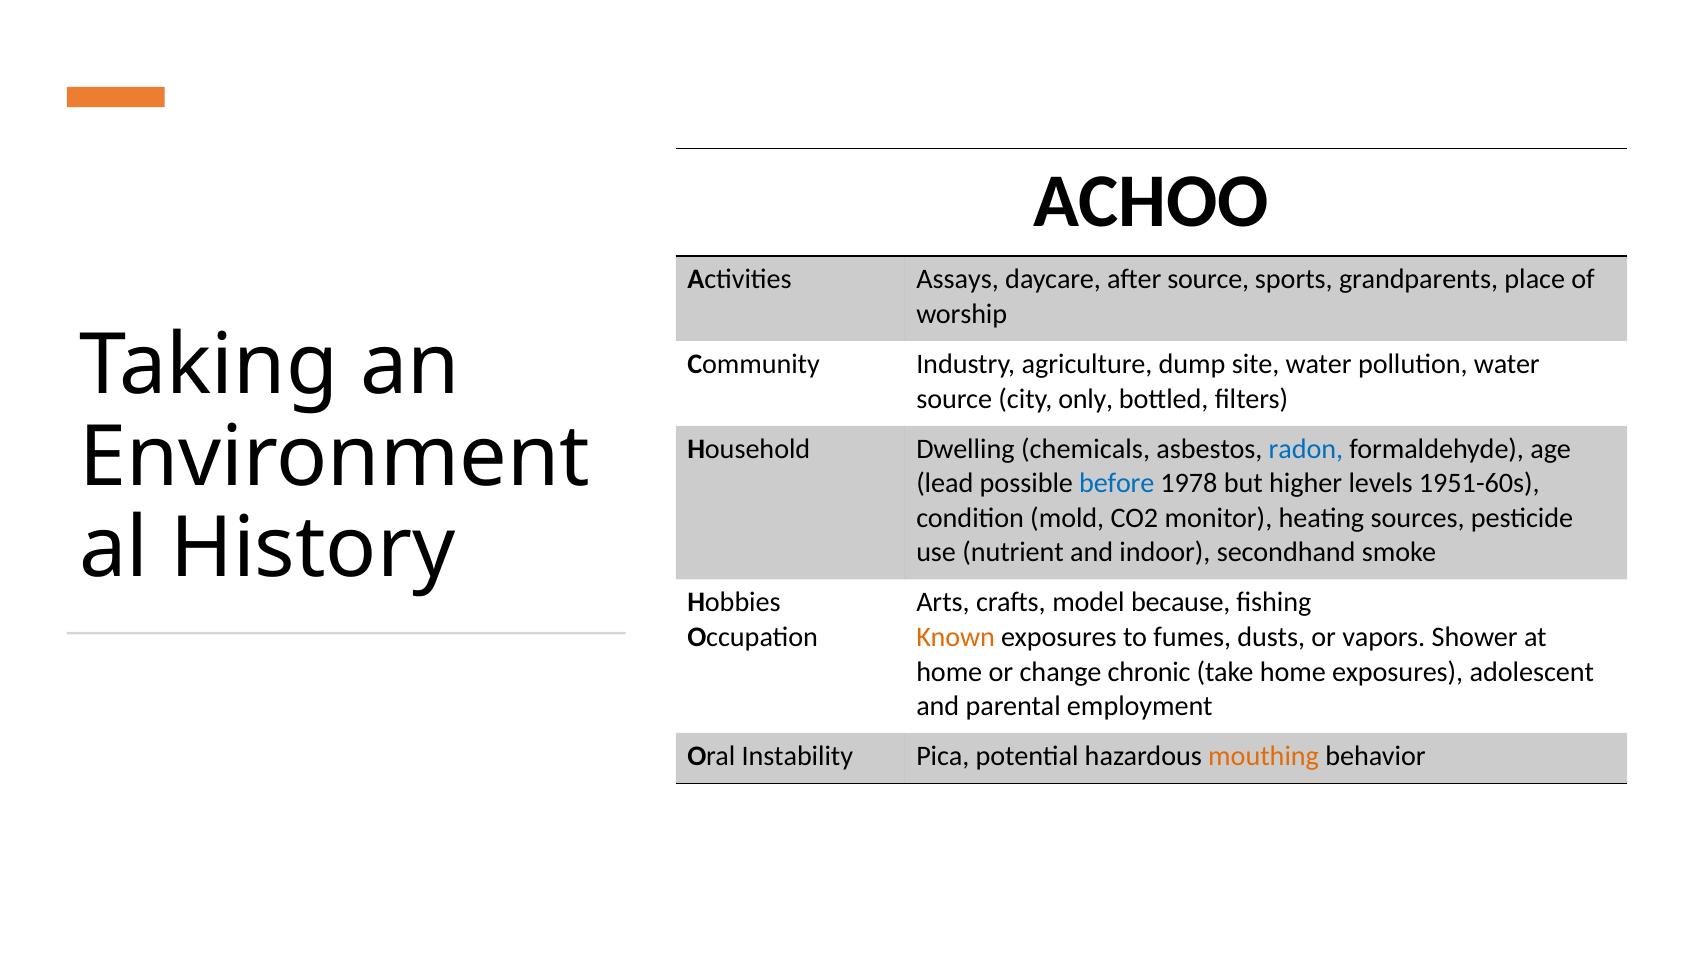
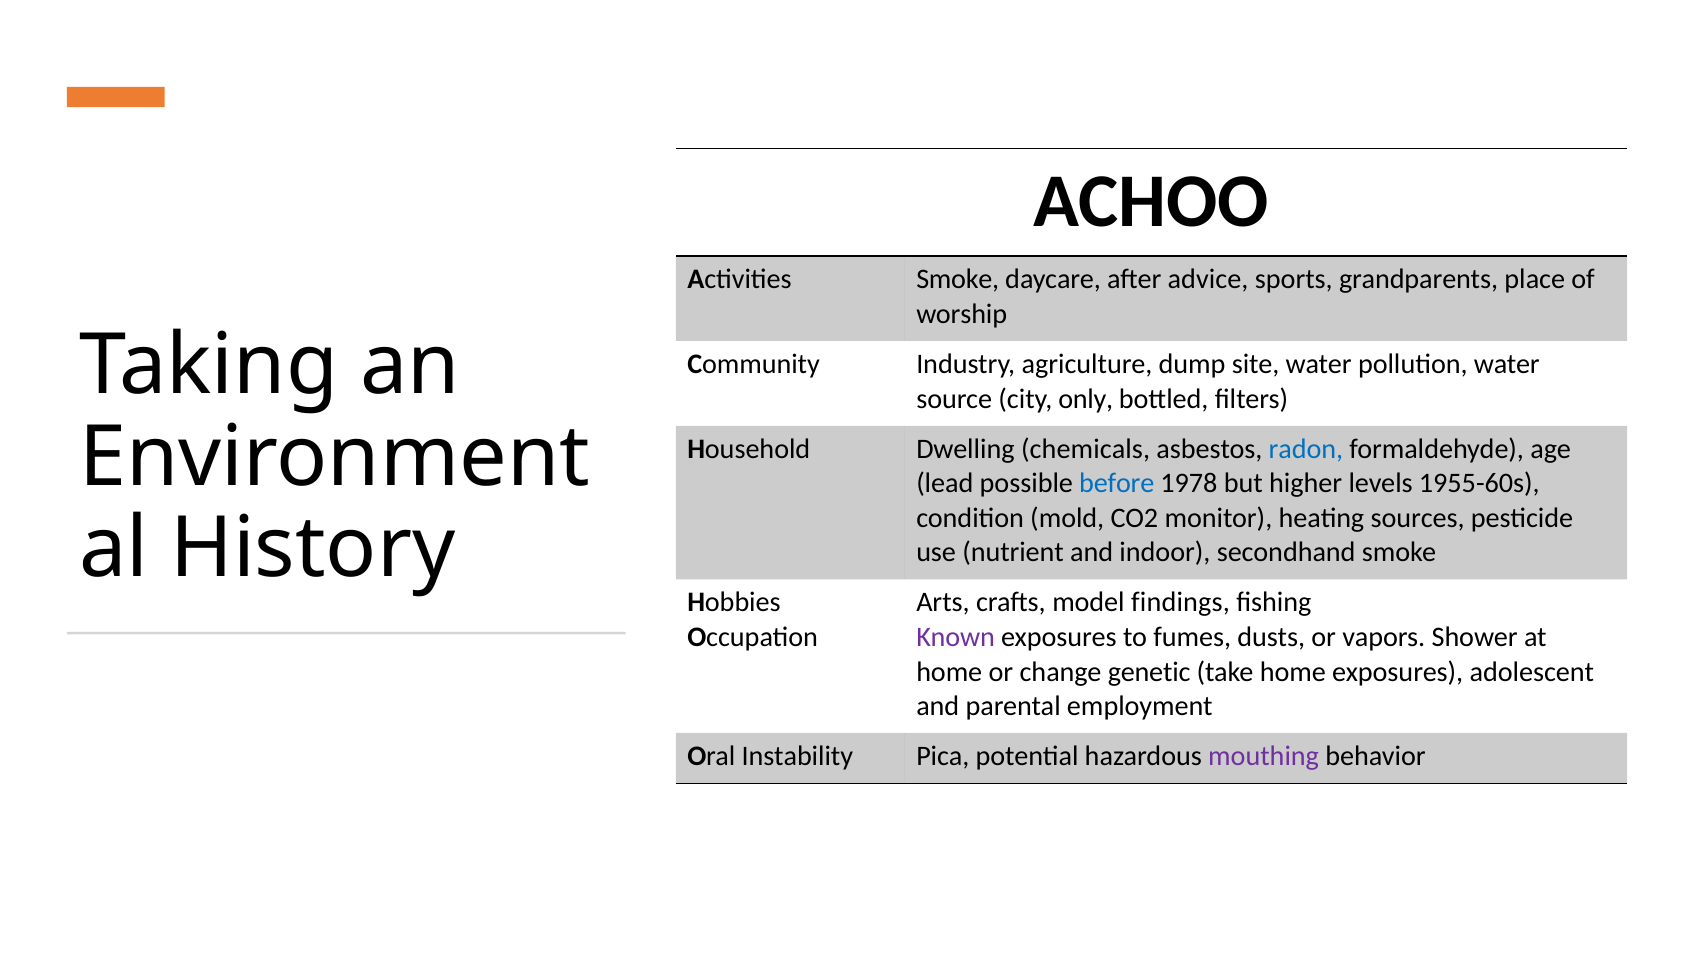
Activities Assays: Assays -> Smoke (958, 279)
after source: source -> advice (1208, 279)
1951-60s: 1951-60s -> 1955-60s (1479, 484)
because: because -> findings (1180, 603)
Known colour: orange -> purple (956, 637)
chronic: chronic -> genetic (1149, 672)
mouthing colour: orange -> purple (1264, 756)
